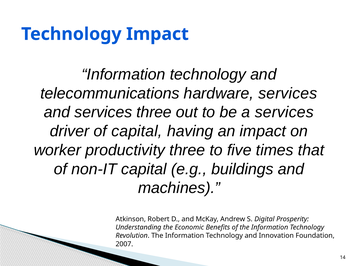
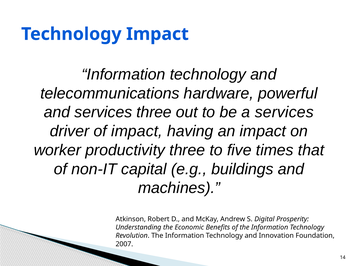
hardware services: services -> powerful (288, 93)
of capital: capital -> impact (137, 131)
